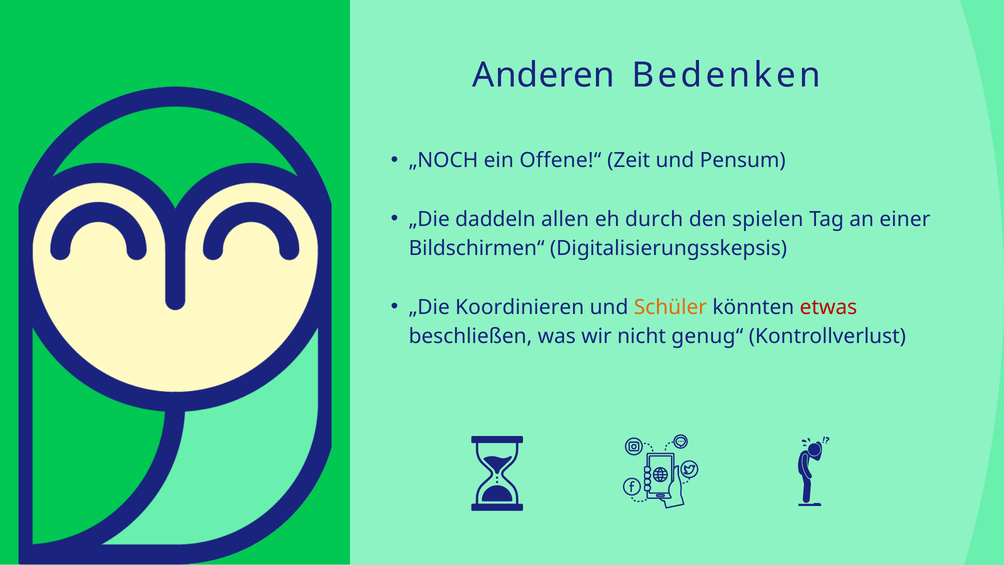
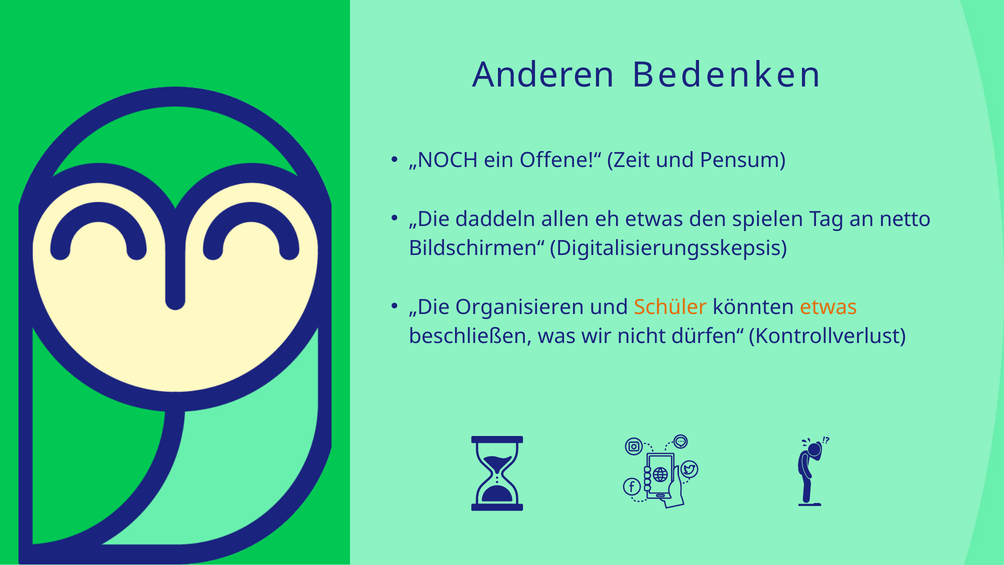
eh durch: durch -> etwas (654, 219)
einer: einer -> netto (905, 219)
Koordinieren: Koordinieren -> Organisieren (520, 307)
etwas colour: red -> orange (828, 307)
genug“: genug“ -> dürfen“ (708, 336)
